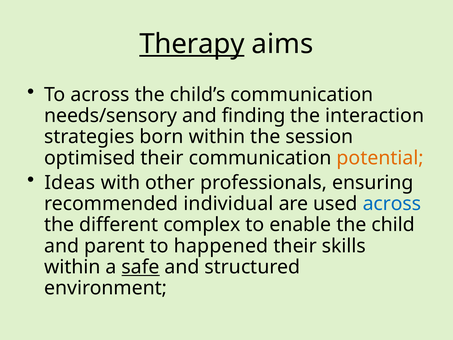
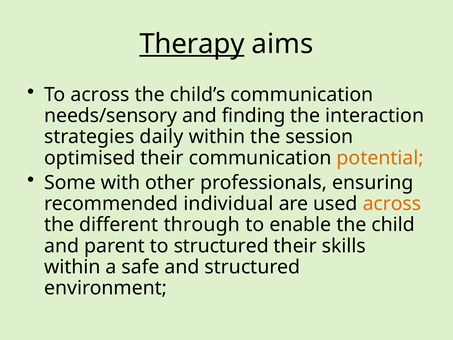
born: born -> daily (161, 137)
Ideas: Ideas -> Some (70, 183)
across colour: blue -> orange (392, 204)
complex: complex -> through (202, 225)
to happened: happened -> structured (221, 246)
safe underline: present -> none (141, 267)
